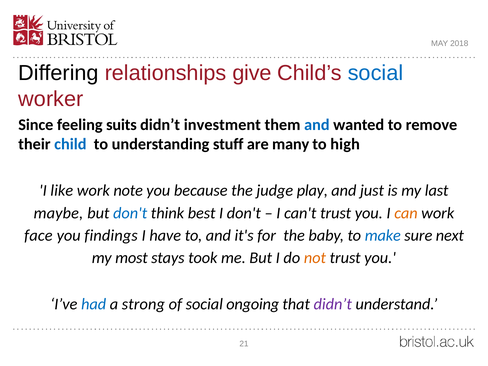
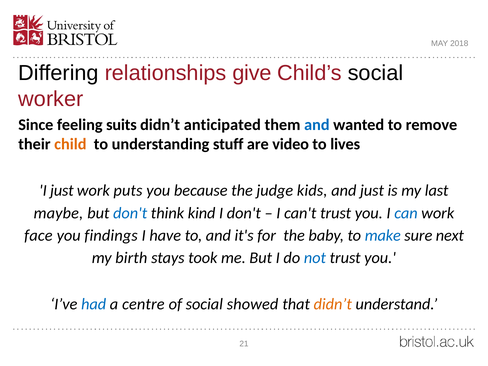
social colour: blue -> black (376, 73)
investment: investment -> anticipated (222, 125)
child colour: blue -> orange (70, 144)
many: many -> video (291, 144)
high: high -> lives (345, 144)
I like: like -> just (62, 191)
note: note -> puts (128, 191)
play: play -> kids (312, 191)
best: best -> kind (202, 213)
can colour: orange -> blue (406, 213)
most: most -> birth (131, 258)
not colour: orange -> blue (315, 258)
strong: strong -> centre (143, 304)
ongoing: ongoing -> showed (253, 304)
didn’t colour: purple -> orange (333, 304)
